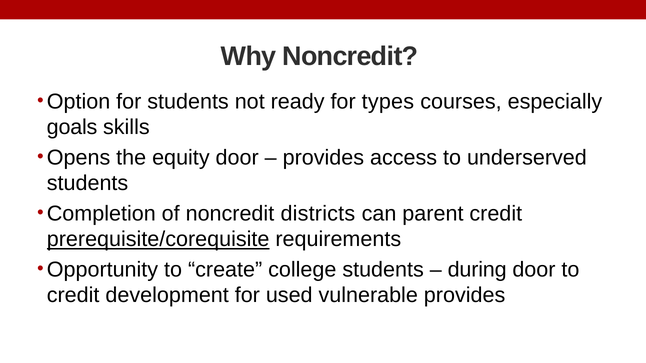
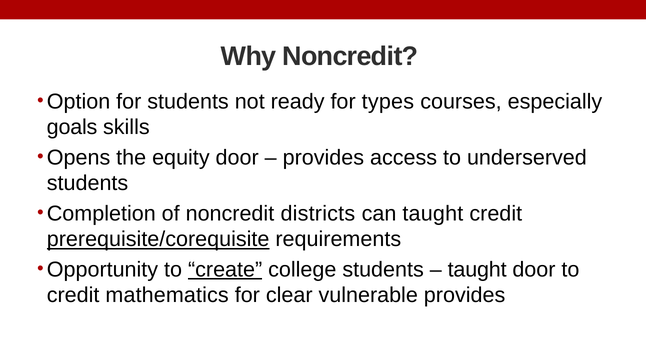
can parent: parent -> taught (433, 214)
create underline: none -> present (225, 270)
during: during -> taught (477, 270)
development: development -> mathematics (167, 296)
used: used -> clear (289, 296)
